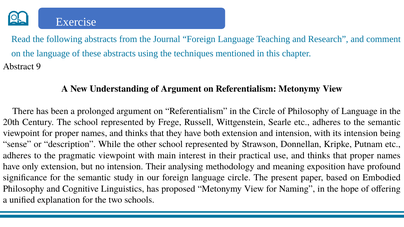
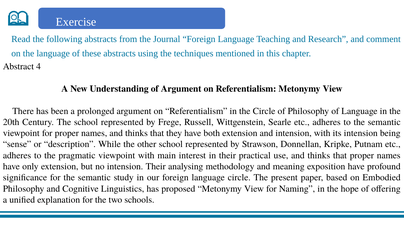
9: 9 -> 4 (39, 67)
